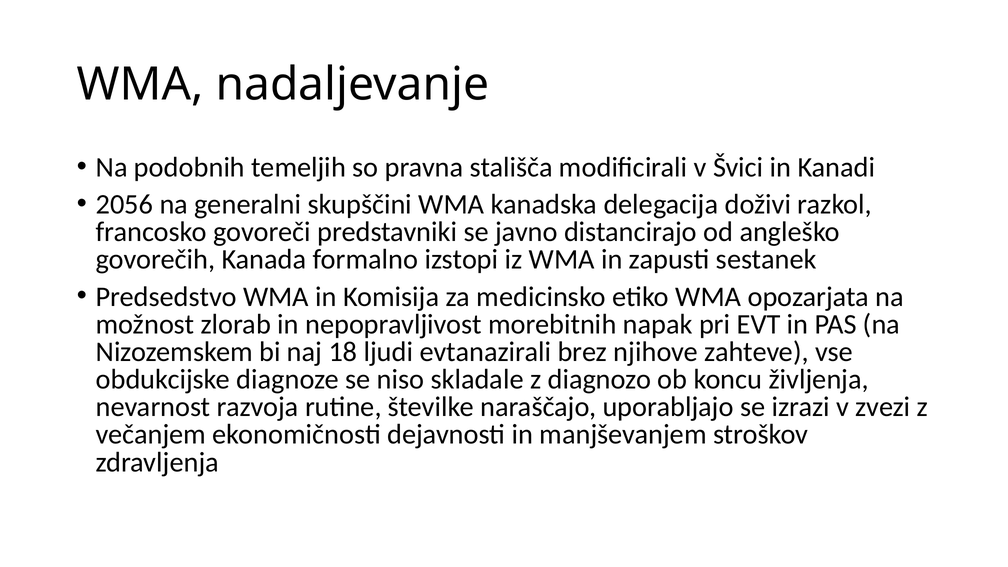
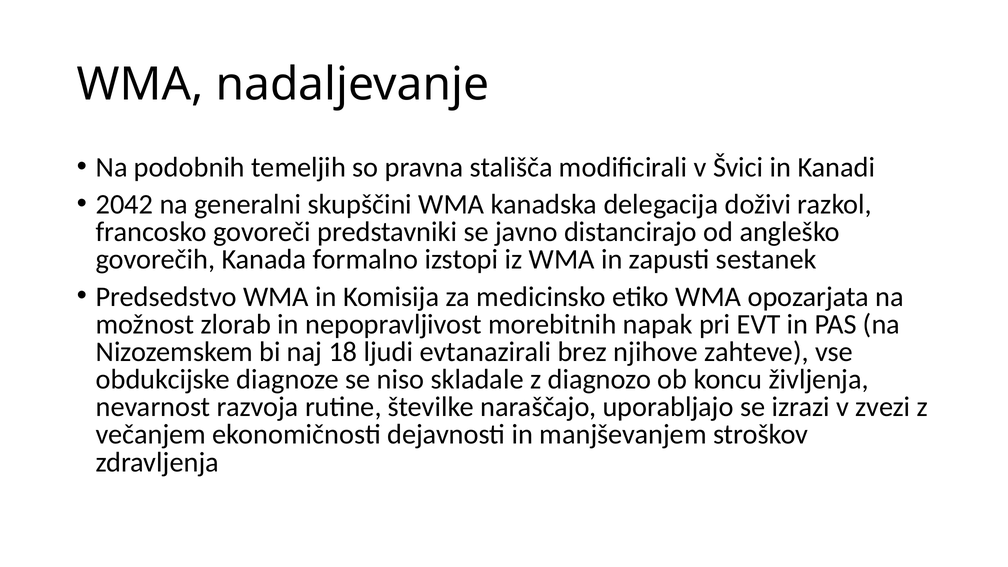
2056: 2056 -> 2042 (124, 204)
